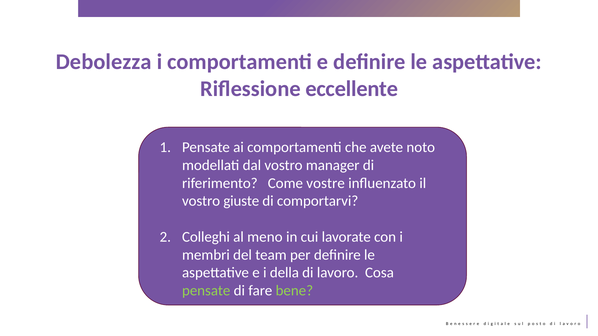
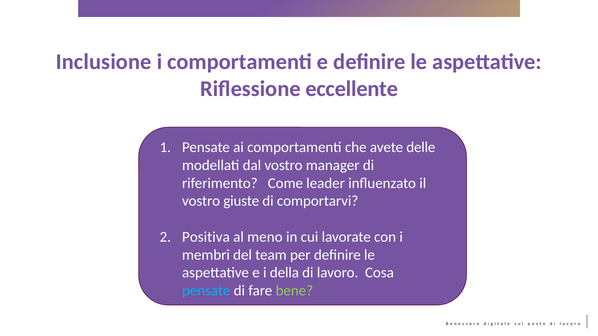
Debolezza: Debolezza -> Inclusione (104, 62)
noto: noto -> delle (421, 147)
vostre: vostre -> leader (326, 183)
Colleghi: Colleghi -> Positiva (206, 237)
pensate colour: light green -> light blue (206, 291)
